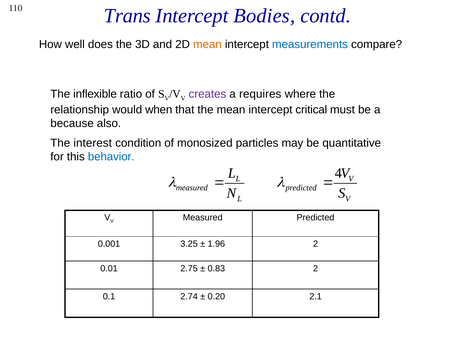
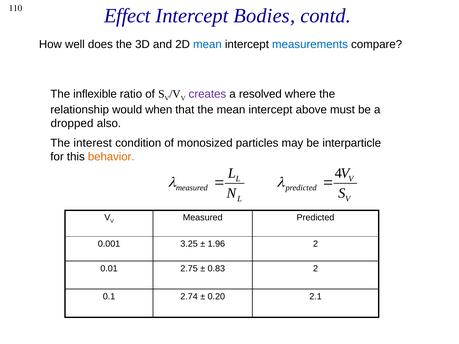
Trans: Trans -> Effect (127, 16)
mean colour: orange -> blue (207, 44)
requires: requires -> resolved (260, 94)
critical: critical -> above (311, 110)
because: because -> dropped (72, 124)
quantitative: quantitative -> interparticle (352, 143)
behavior colour: blue -> orange (111, 157)
